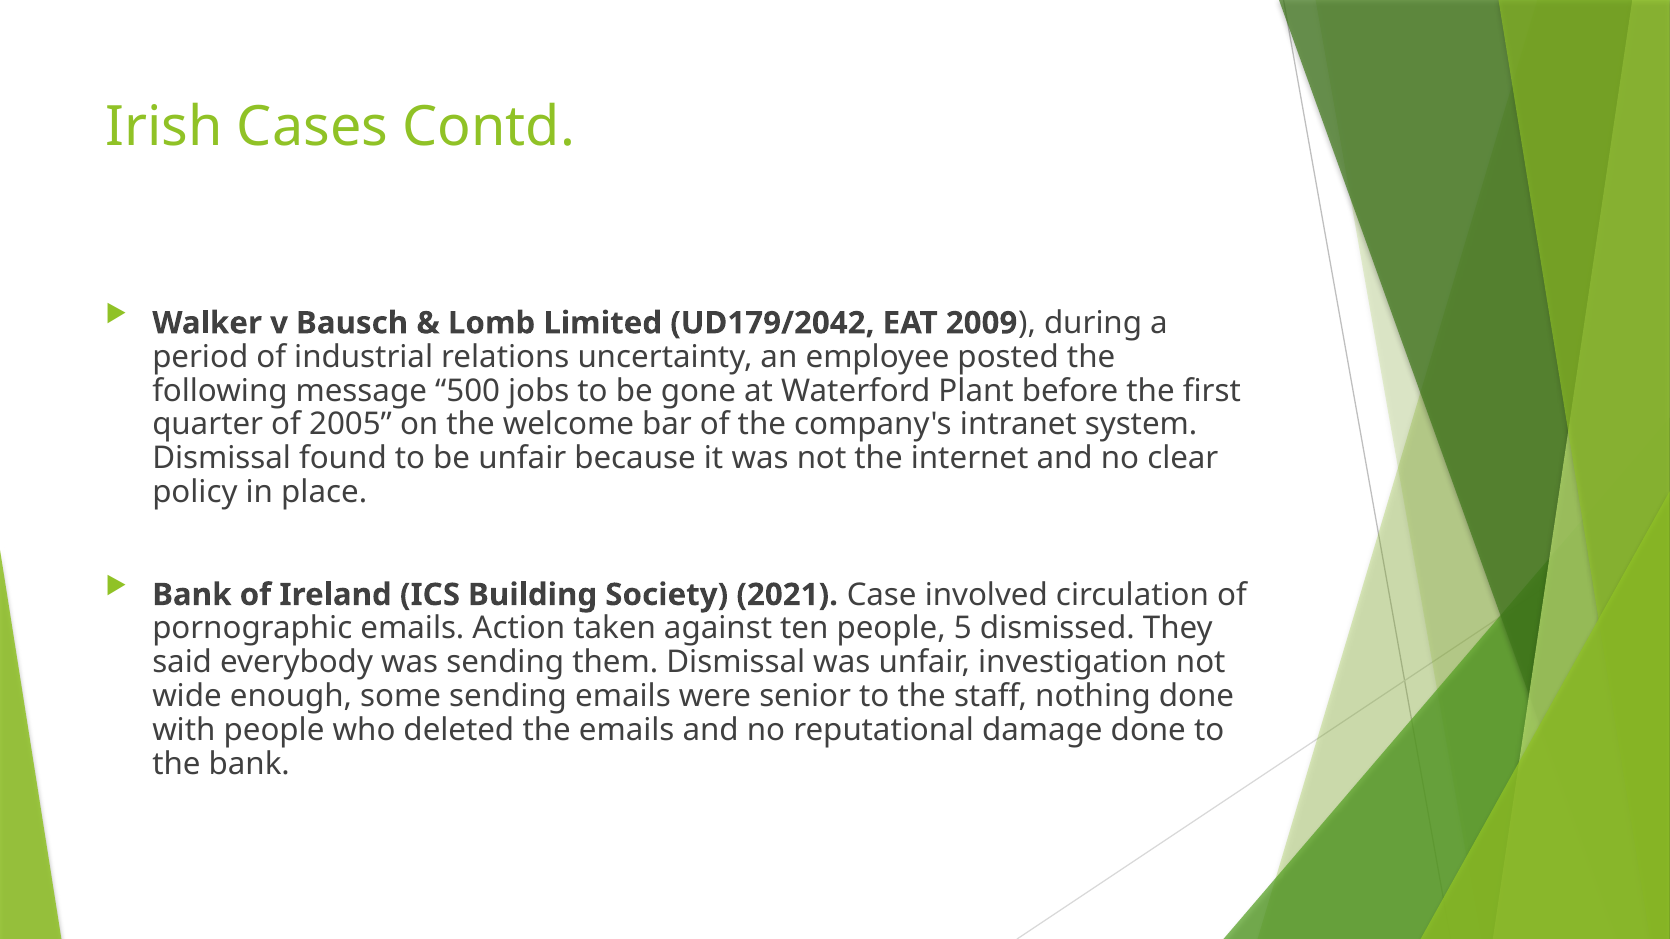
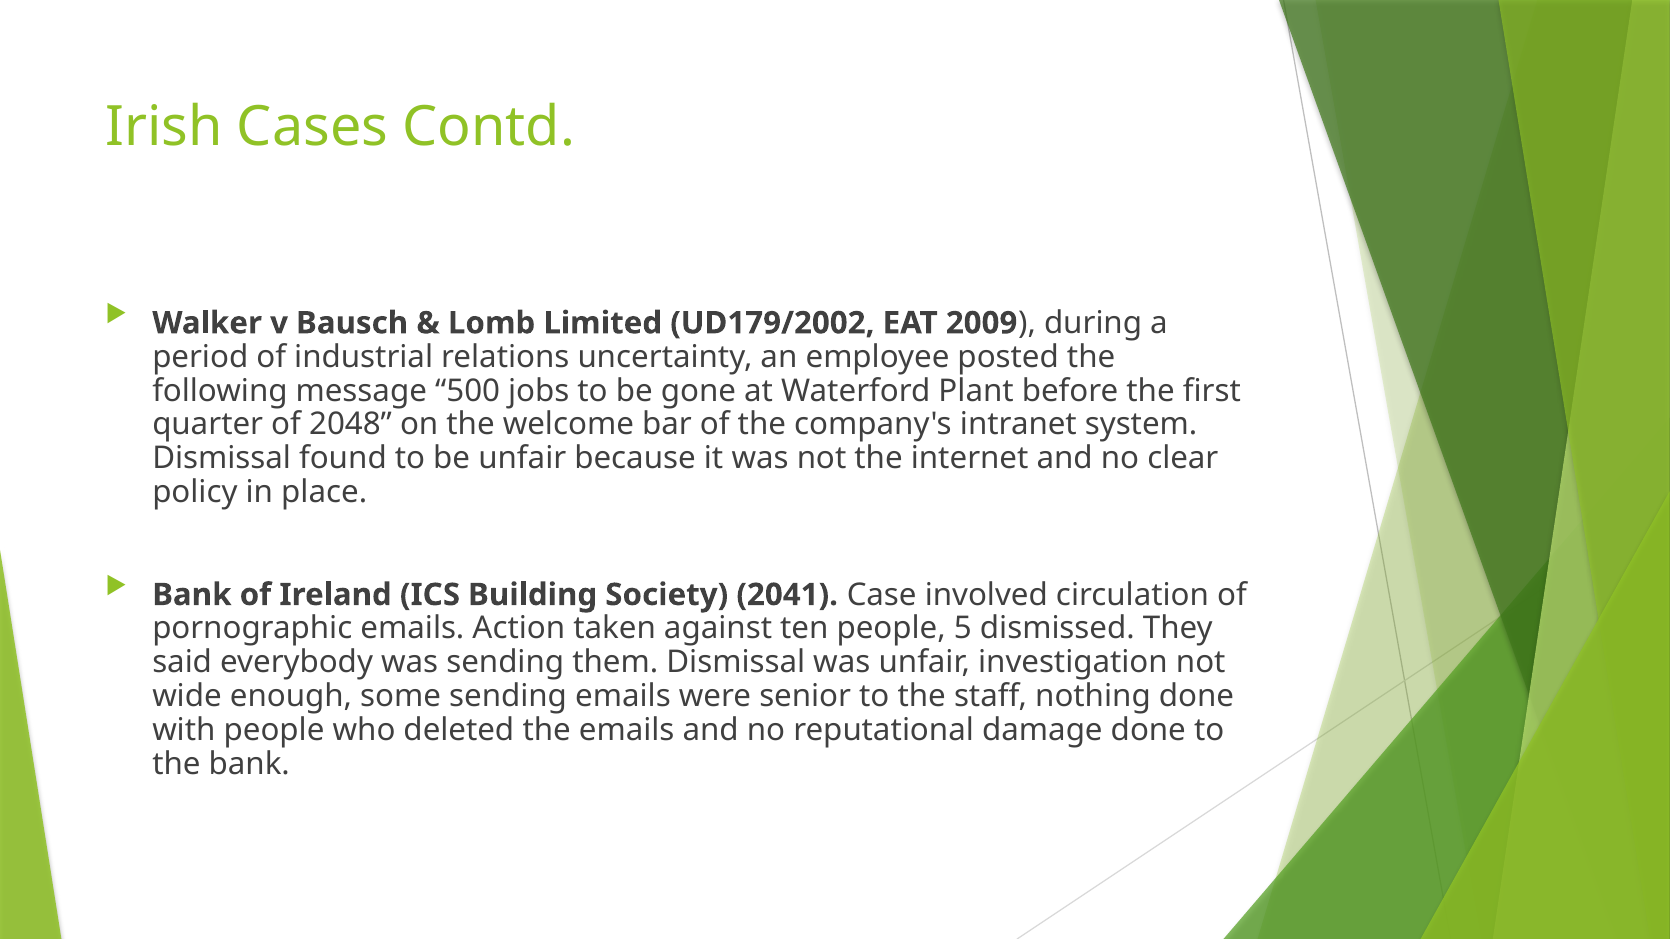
UD179/2042: UD179/2042 -> UD179/2002 (772, 323)
2005: 2005 -> 2048 (351, 425)
2021: 2021 -> 2041 (787, 595)
